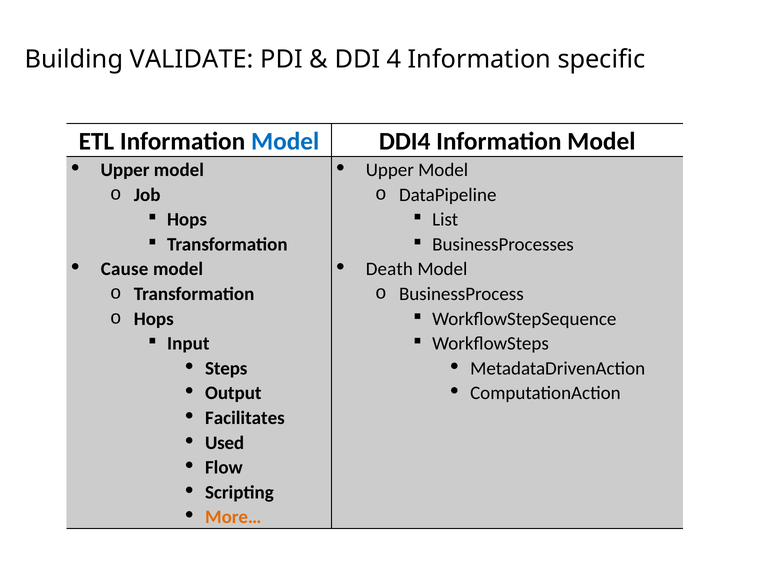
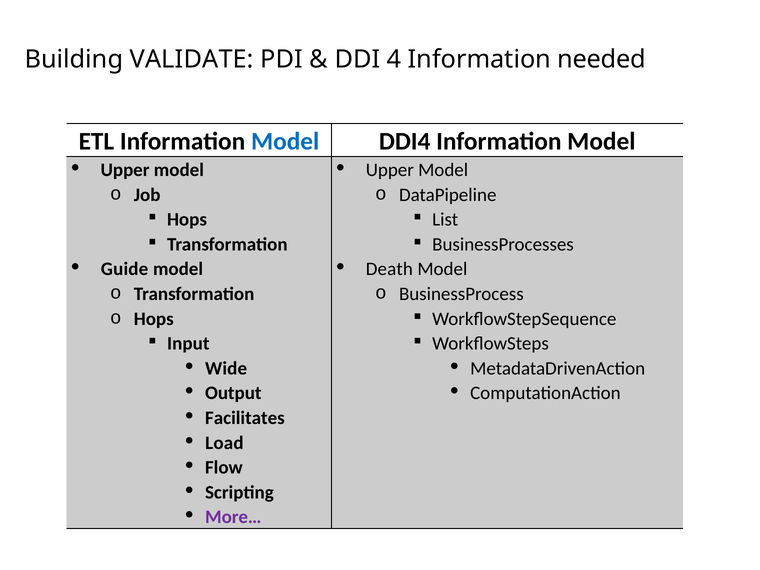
specific: specific -> needed (602, 59)
Cause: Cause -> Guide (125, 269)
Steps: Steps -> Wide (226, 368)
Used: Used -> Load (224, 443)
More… colour: orange -> purple (233, 517)
